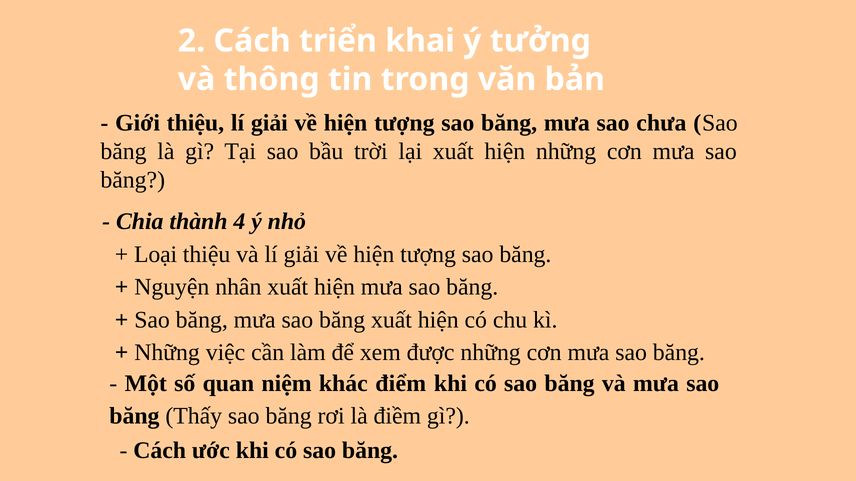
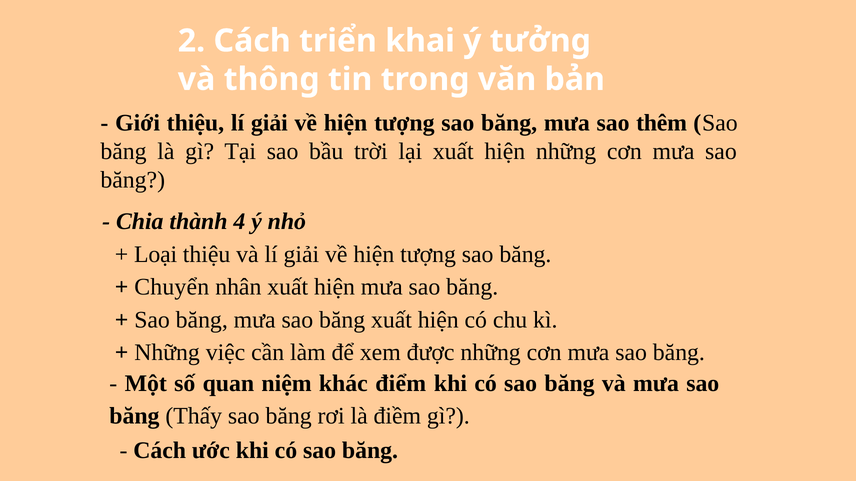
chưa: chưa -> thêm (662, 123)
Nguyện: Nguyện -> Chuyển (172, 287)
